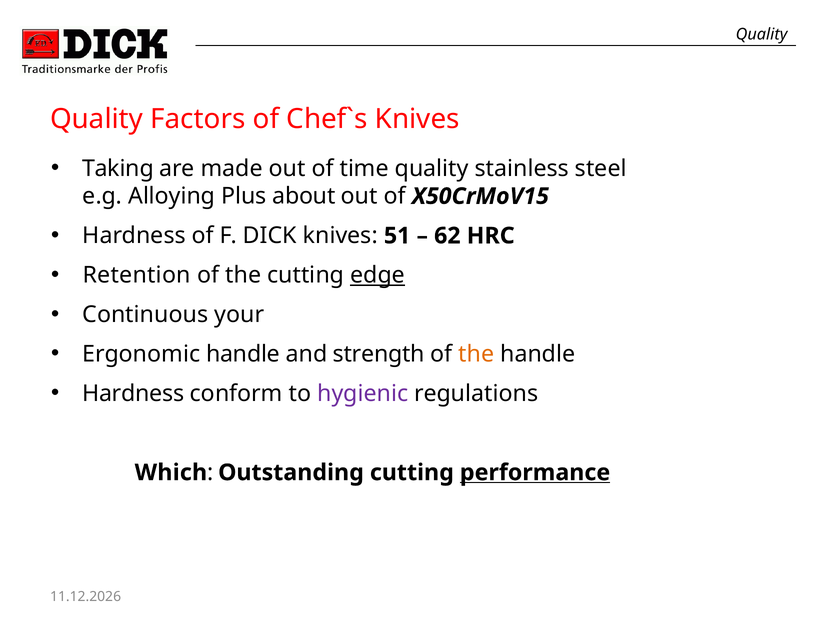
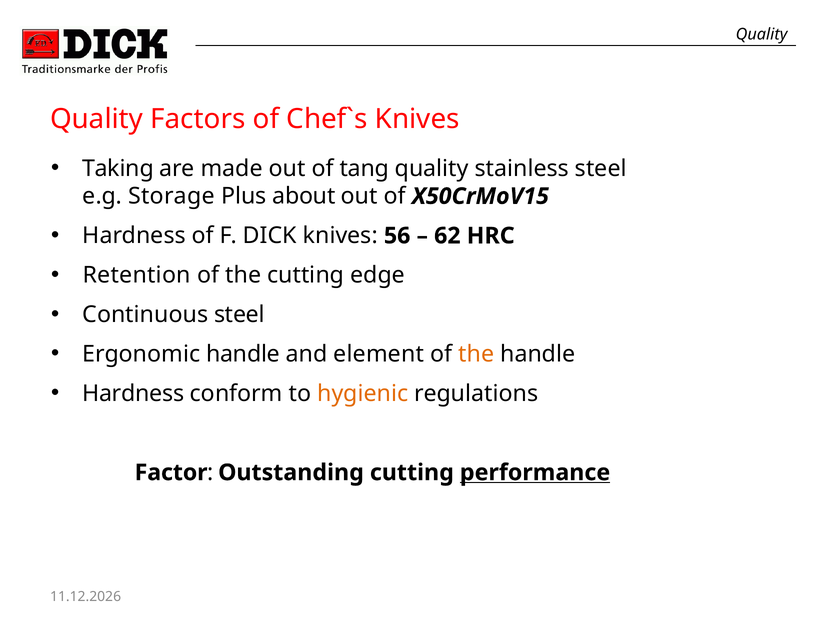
time: time -> tang (364, 168)
Alloying: Alloying -> Storage (172, 196)
51: 51 -> 56 (397, 236)
edge underline: present -> none (378, 275)
Continuous your: your -> steel (239, 315)
strength: strength -> element (379, 354)
hygienic colour: purple -> orange (363, 394)
Which: Which -> Factor (171, 473)
